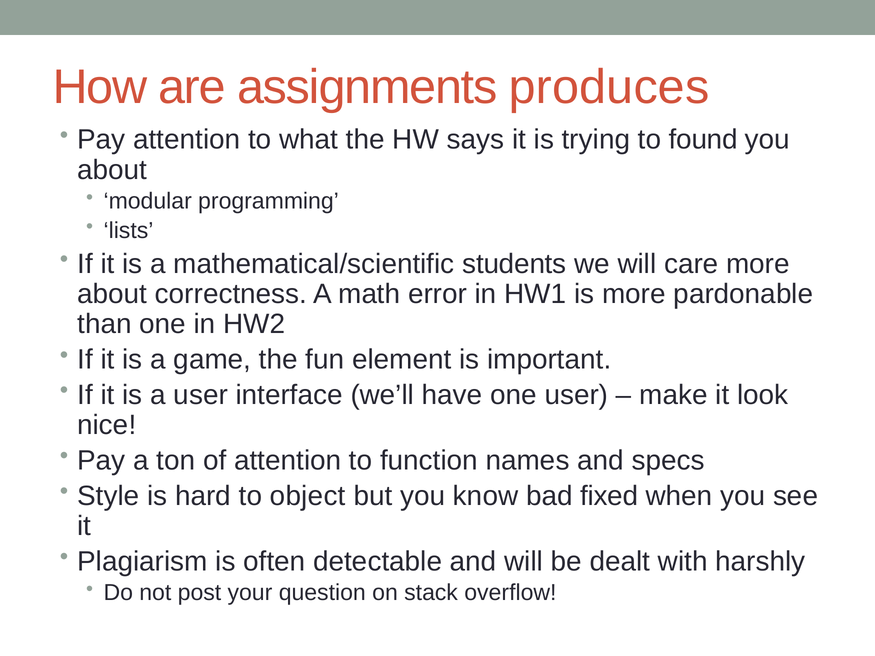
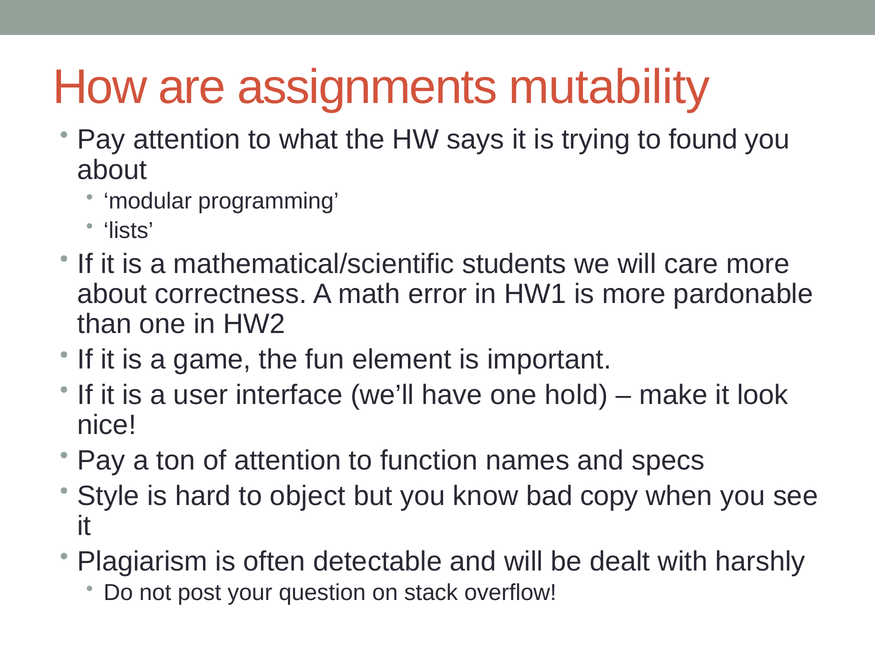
produces: produces -> mutability (609, 87)
one user: user -> hold (576, 395)
fixed: fixed -> copy (609, 496)
